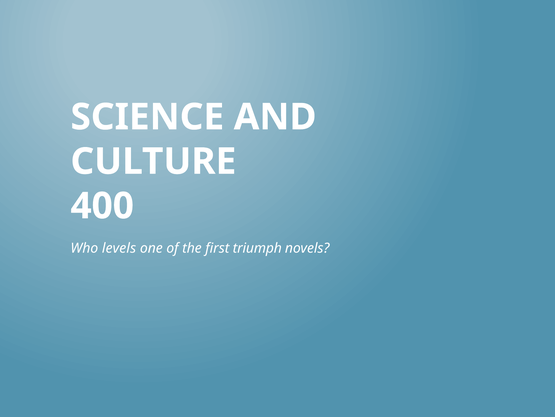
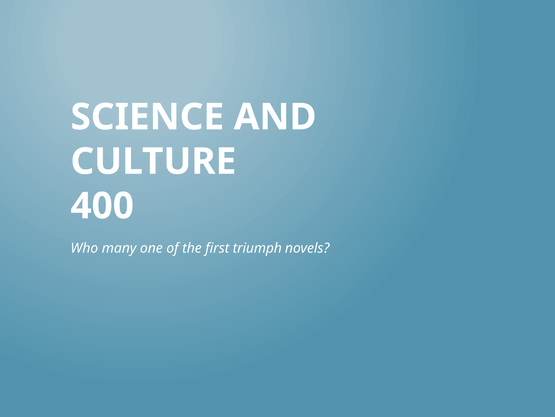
levels: levels -> many (119, 248)
